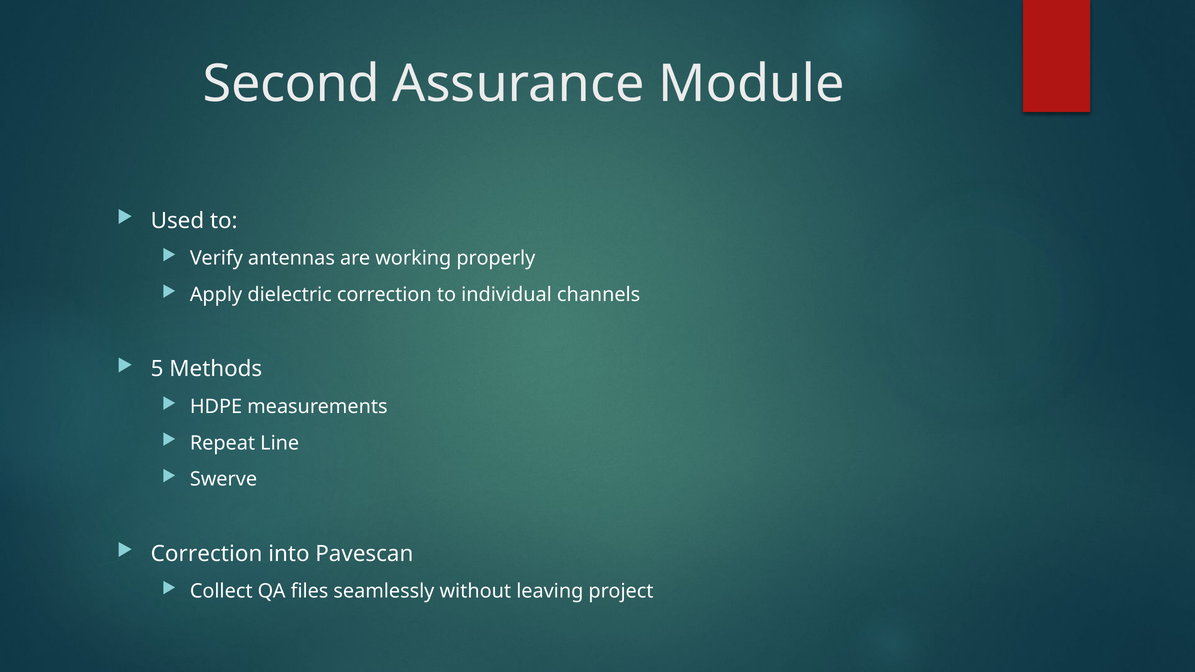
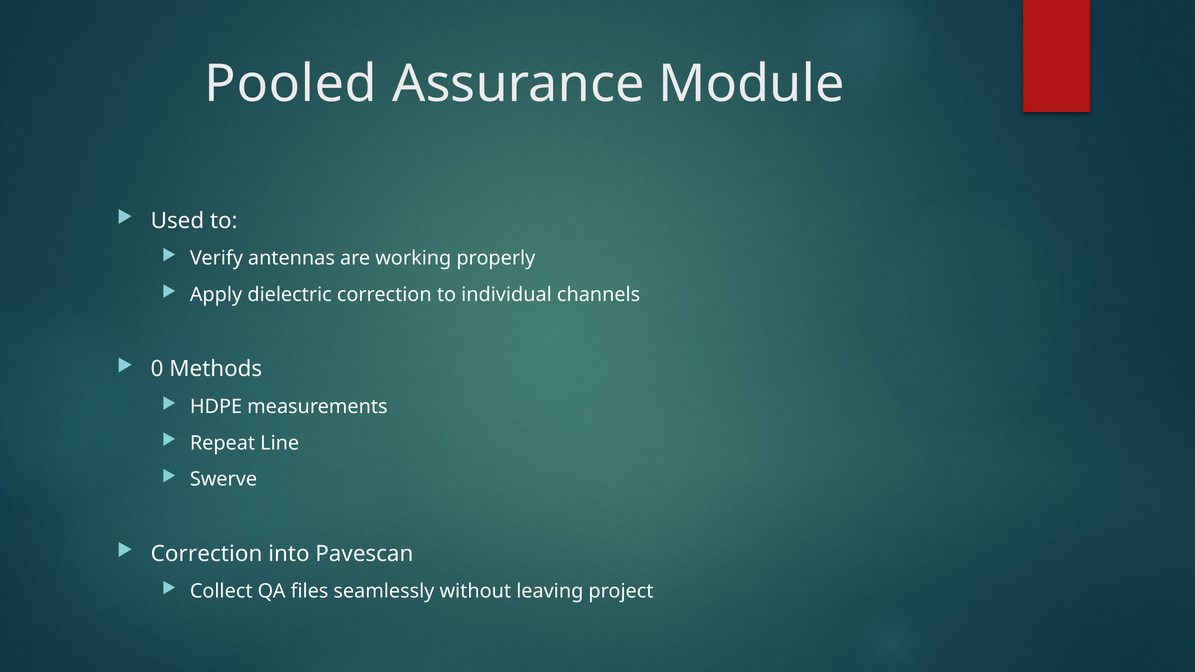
Second: Second -> Pooled (291, 84)
5: 5 -> 0 (157, 369)
